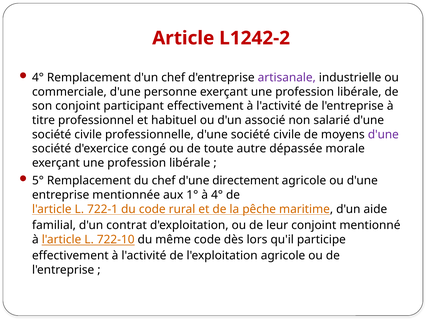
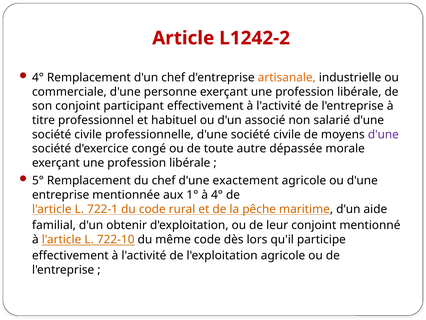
artisanale colour: purple -> orange (287, 77)
directement: directement -> exactement (246, 180)
contrat: contrat -> obtenir (127, 225)
